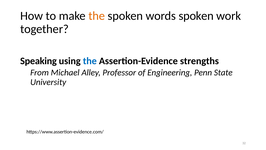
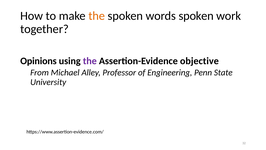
Speaking: Speaking -> Opinions (38, 61)
the colour: blue -> purple (90, 61)
strengths: strengths -> objective (199, 61)
